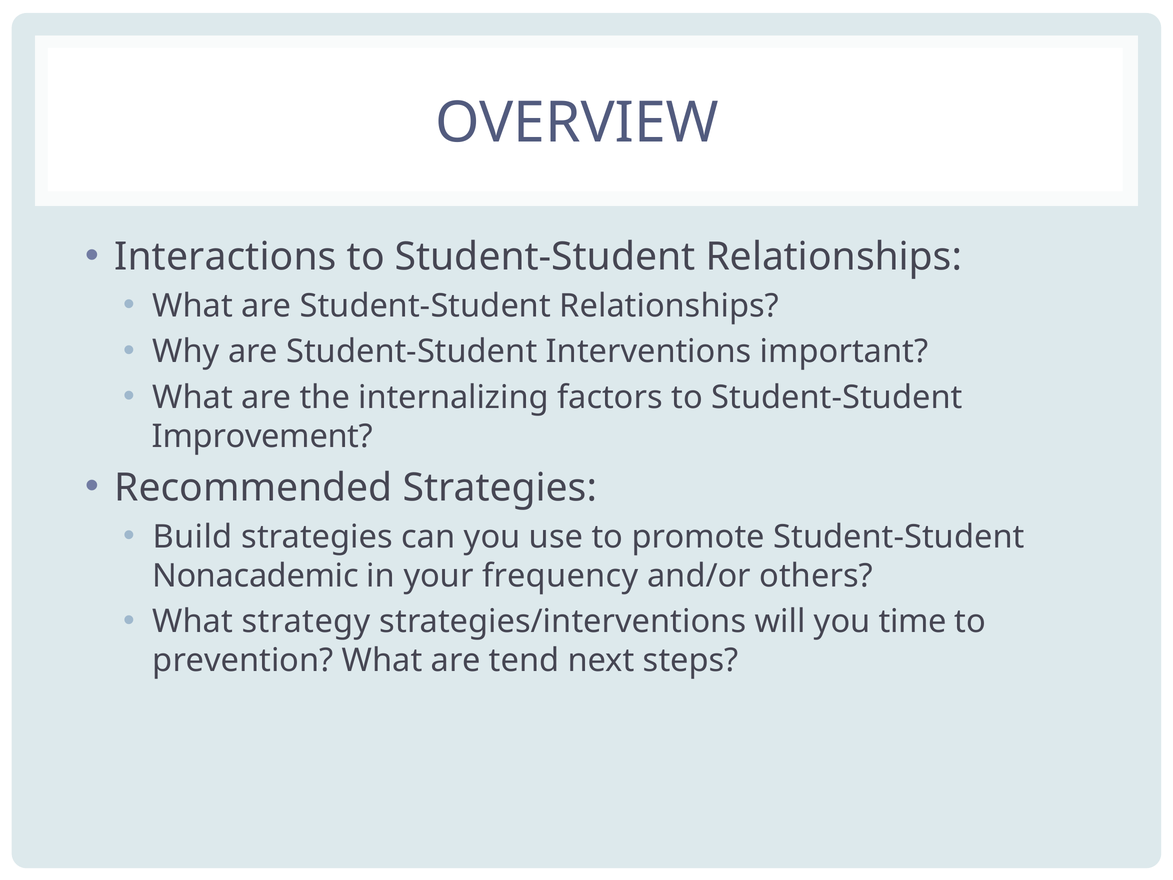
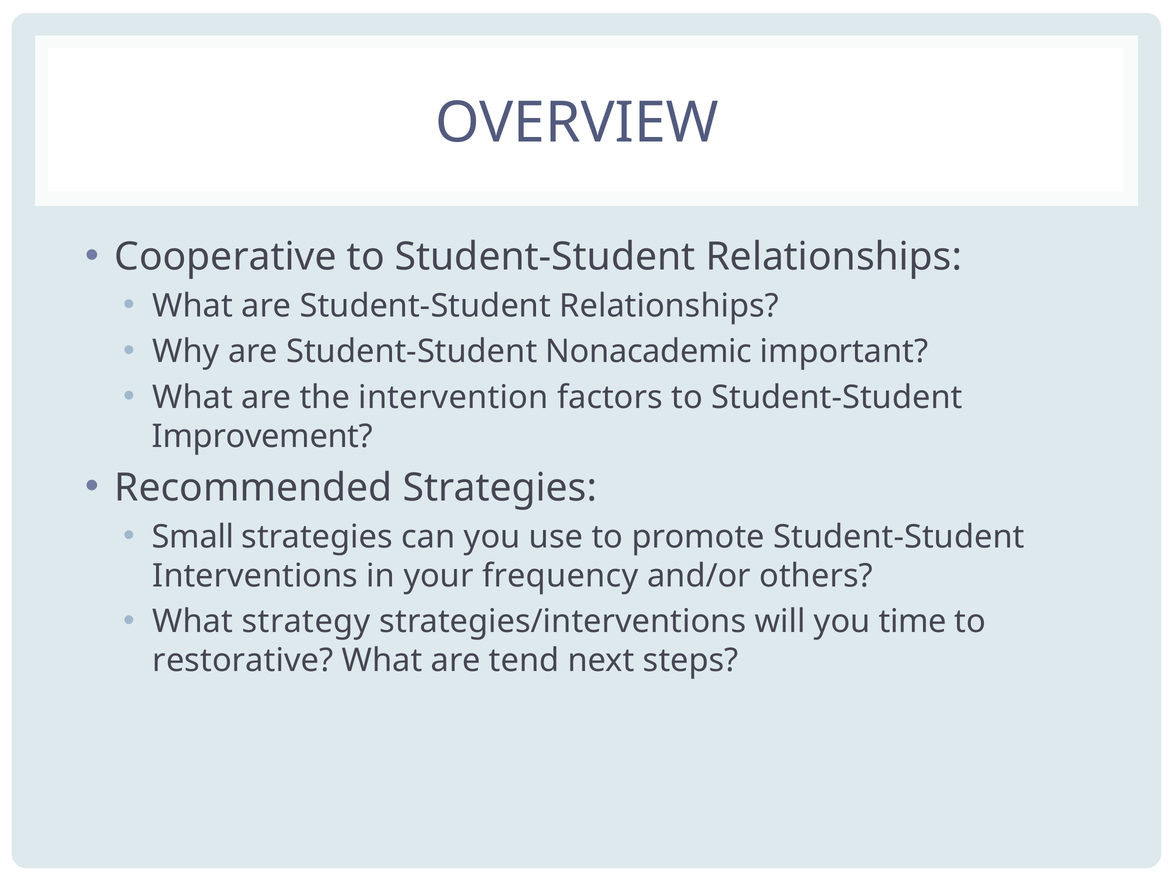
Interactions: Interactions -> Cooperative (226, 257)
Interventions: Interventions -> Nonacademic (649, 352)
internalizing: internalizing -> intervention (453, 397)
Build: Build -> Small (193, 537)
Nonacademic: Nonacademic -> Interventions (255, 576)
prevention: prevention -> restorative (243, 661)
